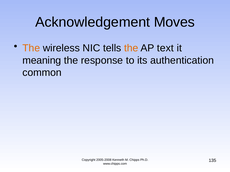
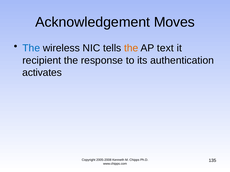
The colour: orange -> blue (31, 48)
meaning: meaning -> recipient (42, 61)
common: common -> activates (42, 73)
